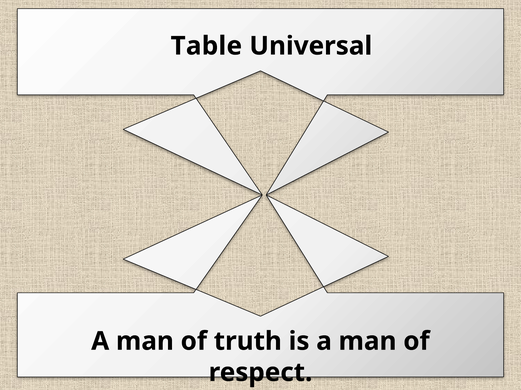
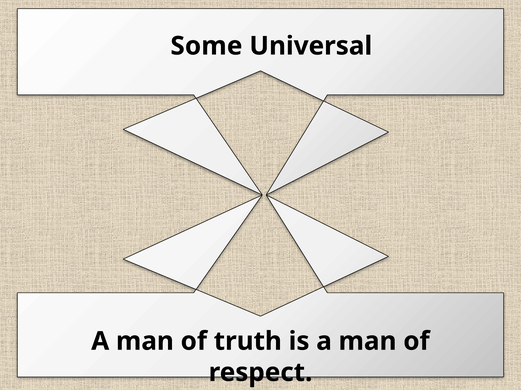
Table: Table -> Some (206, 46)
